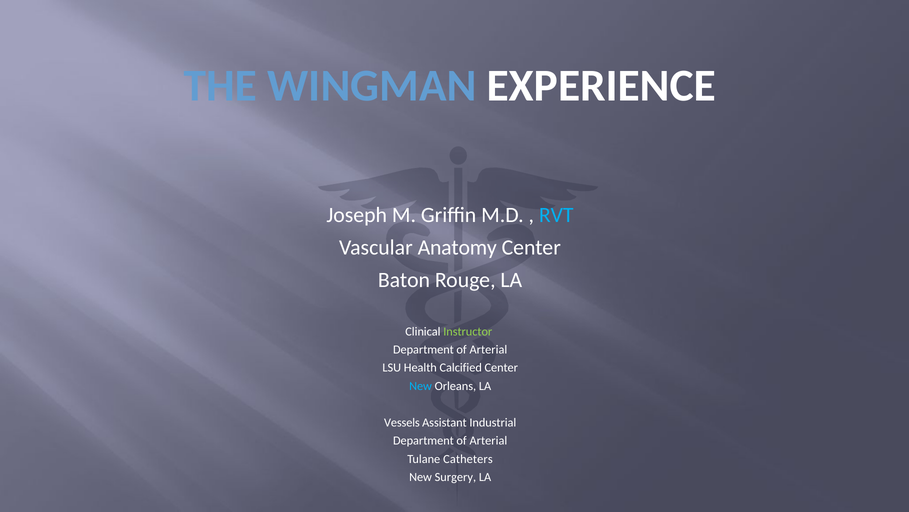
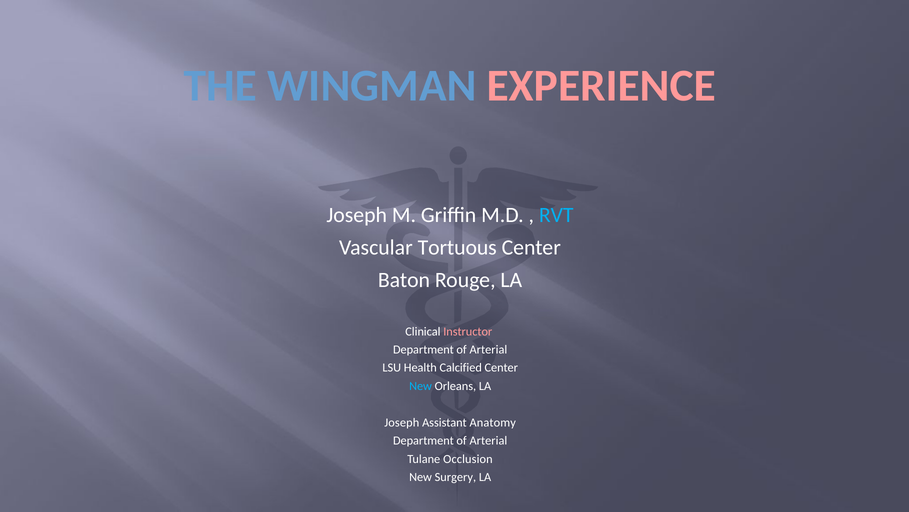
EXPERIENCE colour: white -> pink (601, 86)
Anatomy: Anatomy -> Tortuous (457, 247)
Instructor colour: light green -> pink (468, 331)
Vessels: Vessels -> Joseph (402, 422)
Industrial: Industrial -> Anatomy (493, 422)
Catheters: Catheters -> Occlusion (468, 458)
